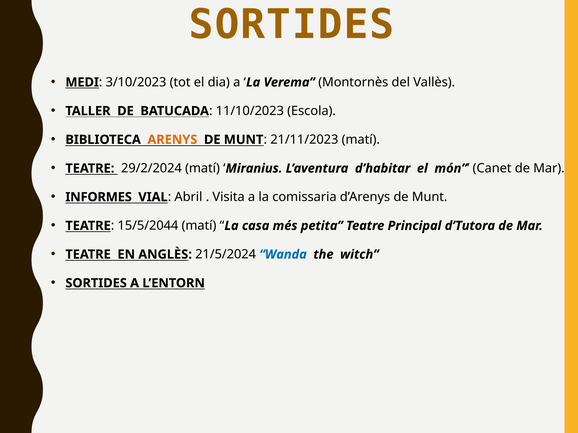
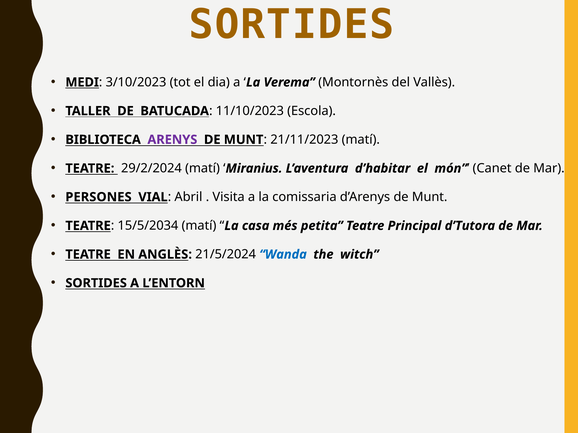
ARENYS colour: orange -> purple (172, 140)
INFORMES: INFORMES -> PERSONES (98, 197)
15/5/2044: 15/5/2044 -> 15/5/2034 (148, 226)
